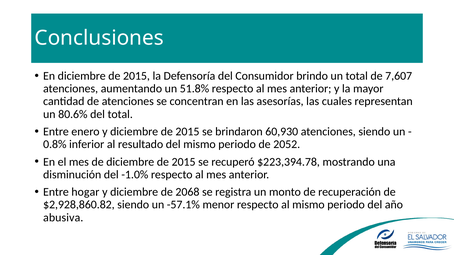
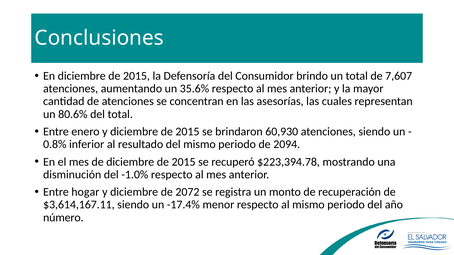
51.8%: 51.8% -> 35.6% (194, 89)
2052: 2052 -> 2094 (287, 145)
2068: 2068 -> 2072 (187, 192)
$2,928,860.82: $2,928,860.82 -> $3,614,167.11 (79, 205)
-57.1%: -57.1% -> -17.4% (183, 205)
abusiva: abusiva -> número (63, 218)
